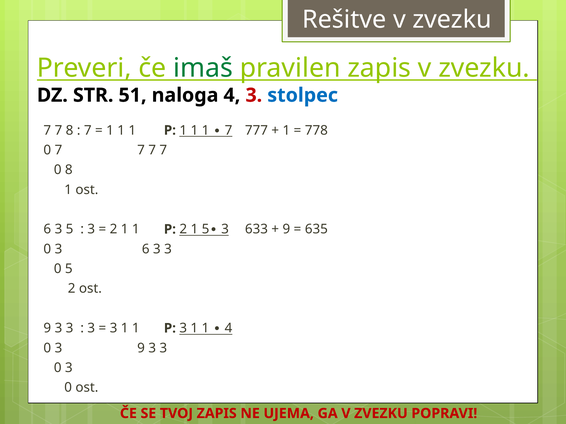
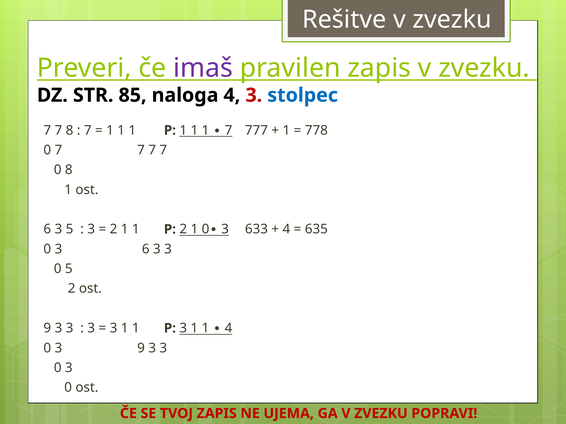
imaš colour: green -> purple (203, 68)
51: 51 -> 85 (133, 95)
9: 9 -> 4 (286, 229)
1 5: 5 -> 0 (206, 229)
